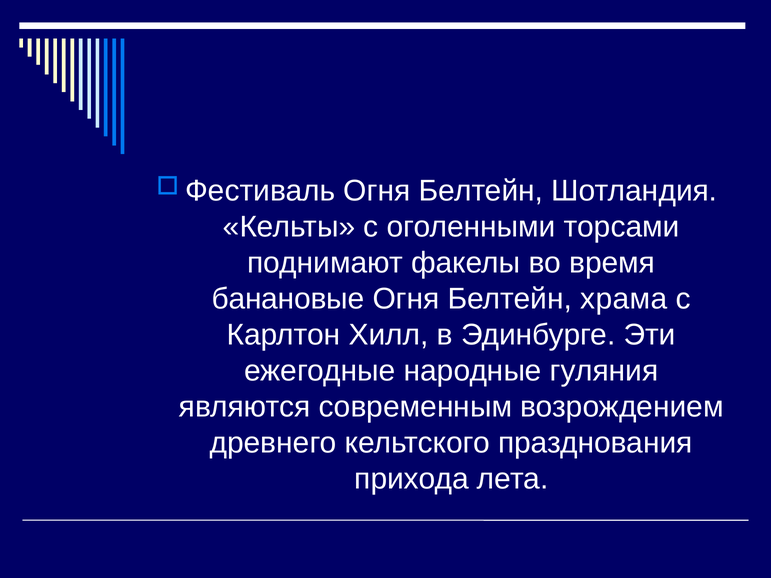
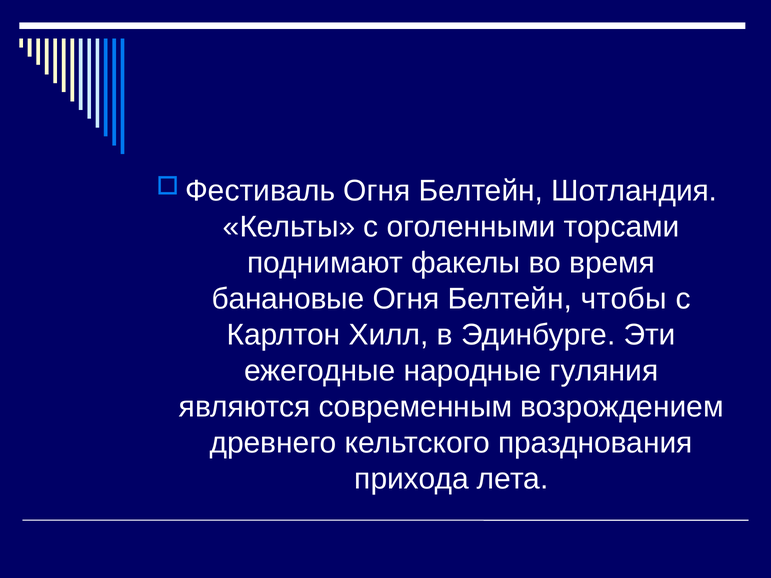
храма: храма -> чтобы (624, 299)
